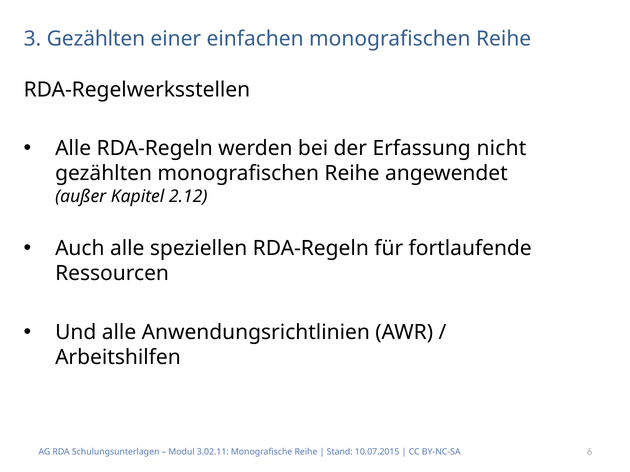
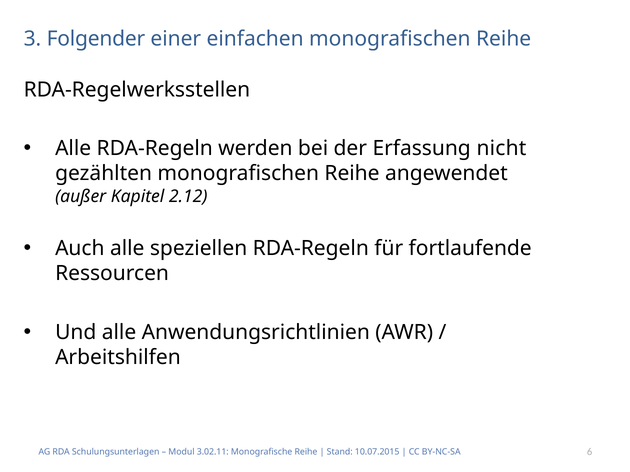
3 Gezählten: Gezählten -> Folgender (96, 39)
